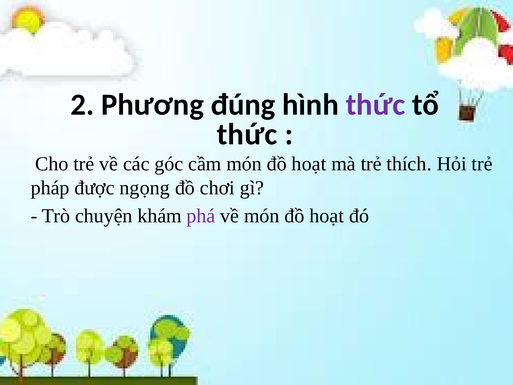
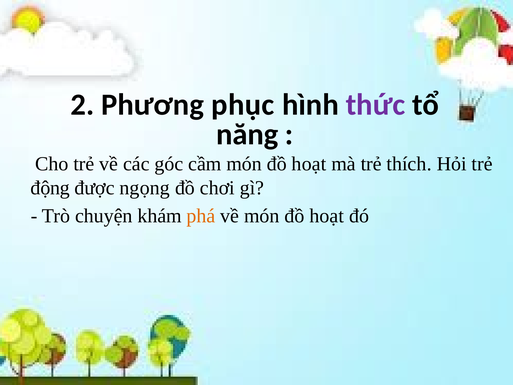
đúng: đúng -> phục (243, 105)
thức: thức -> năng (247, 134)
pháp: pháp -> động (50, 188)
phá colour: purple -> orange (201, 216)
